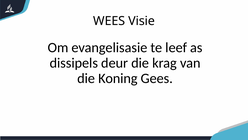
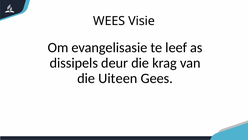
Koning: Koning -> Uiteen (118, 78)
